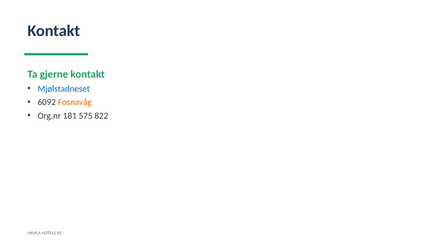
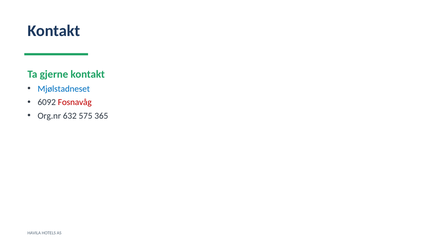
Fosnavåg colour: orange -> red (75, 102)
181: 181 -> 632 (70, 116)
822: 822 -> 365 (101, 116)
